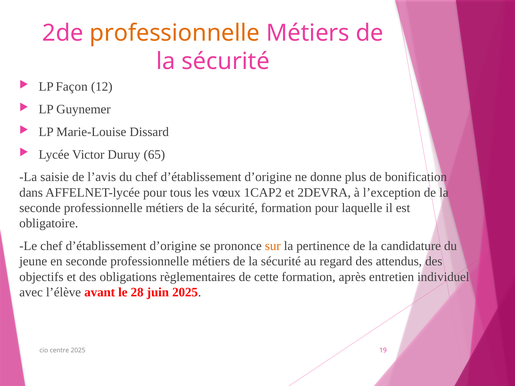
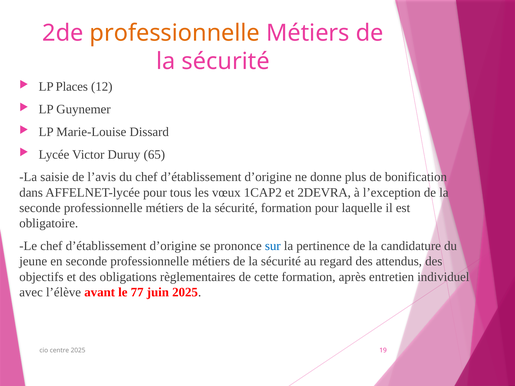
Façon: Façon -> Places (72, 87)
sur colour: orange -> blue (273, 246)
28: 28 -> 77 (137, 292)
